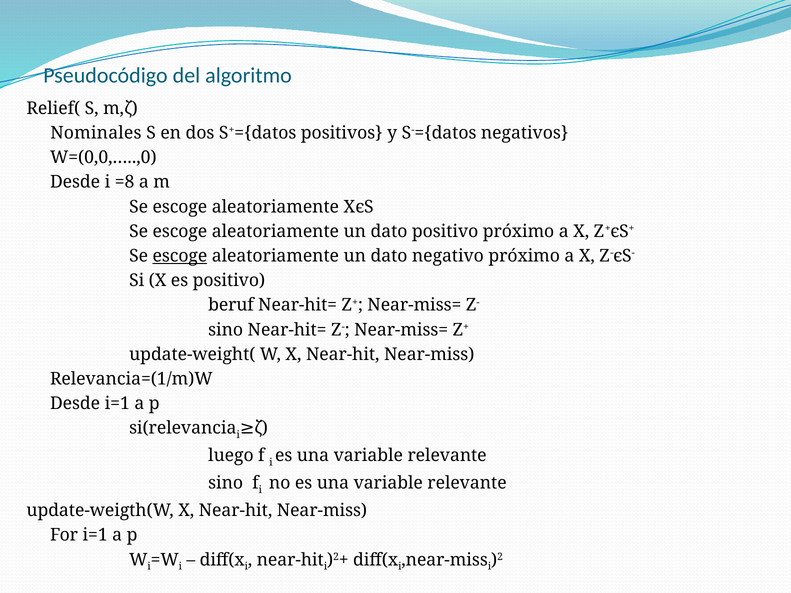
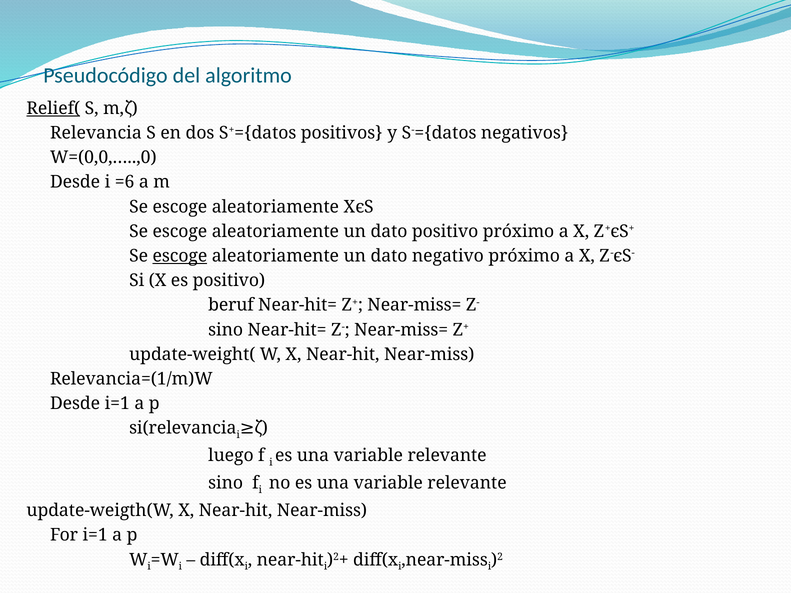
Relief( underline: none -> present (53, 108)
Nominales: Nominales -> Relevancia (96, 133)
=8: =8 -> =6 (125, 182)
